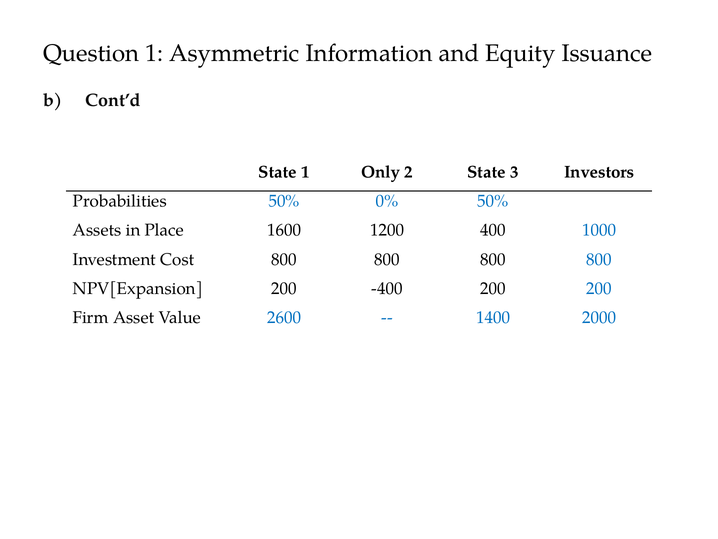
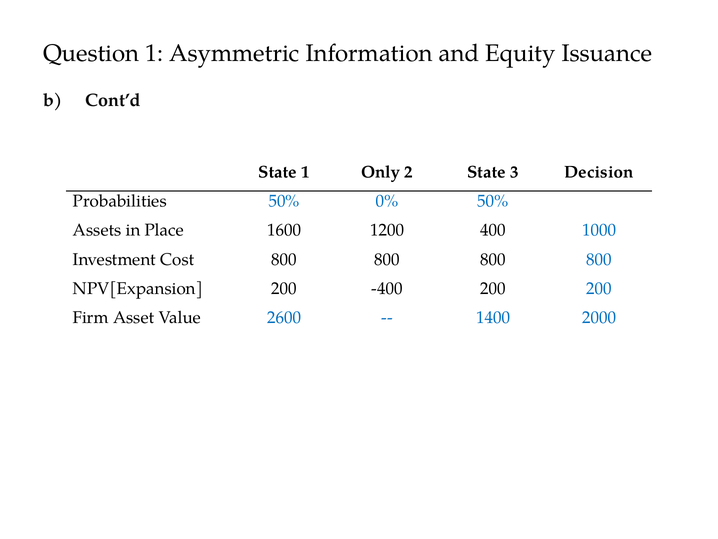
Investors: Investors -> Decision (599, 172)
